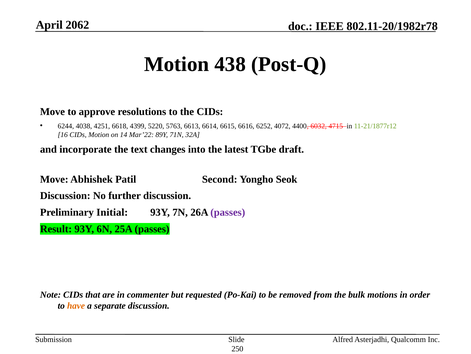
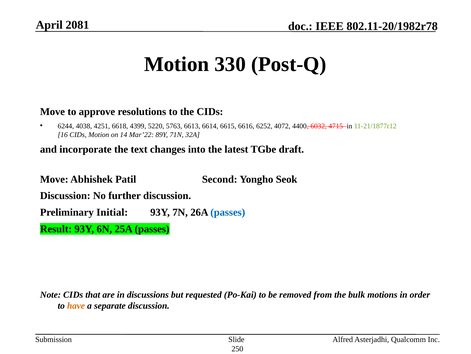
2062: 2062 -> 2081 (77, 25)
438: 438 -> 330 (230, 64)
passes colour: purple -> blue (228, 212)
commenter: commenter -> discussions (148, 294)
